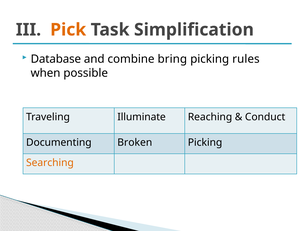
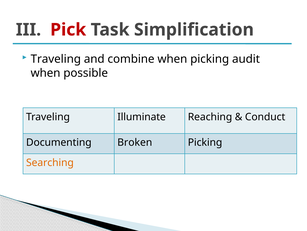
Pick colour: orange -> red (68, 30)
Database: Database -> Traveling (56, 59)
combine bring: bring -> when (172, 59)
rules: rules -> audit (246, 59)
